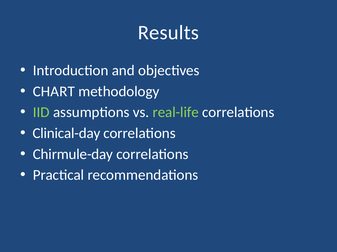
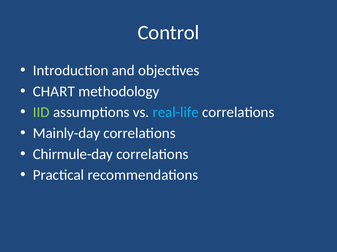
Results: Results -> Control (168, 33)
real-life colour: light green -> light blue (176, 113)
Clinical-day: Clinical-day -> Mainly-day (66, 134)
